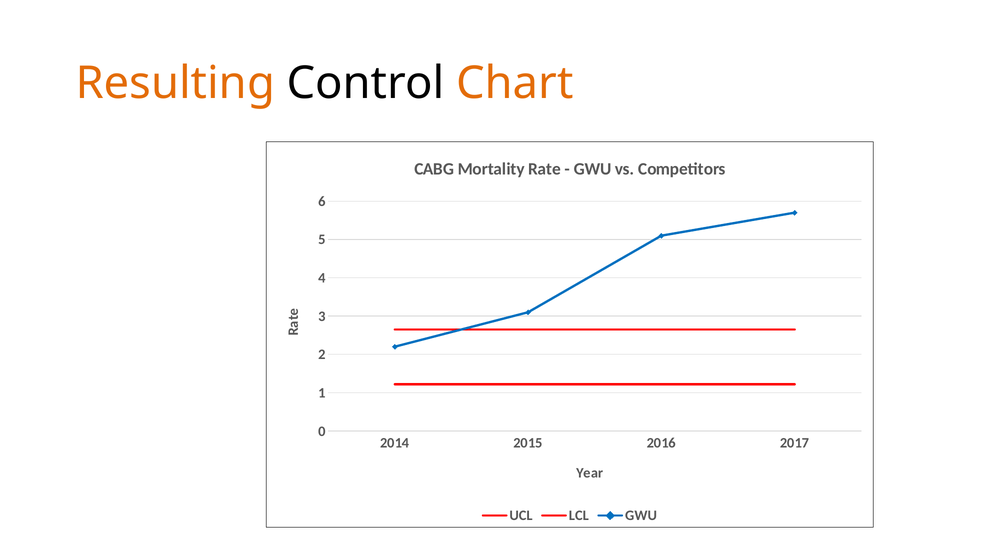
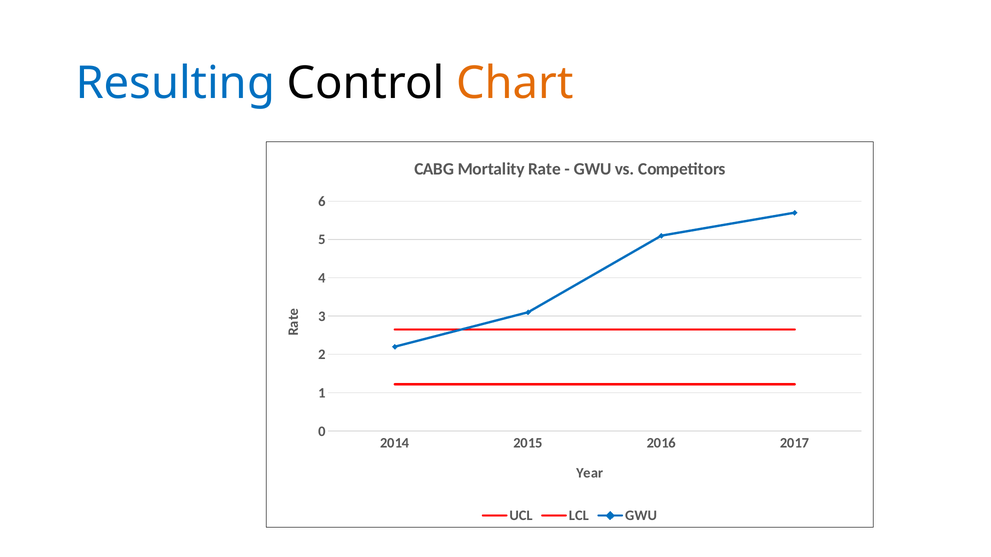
Resulting colour: orange -> blue (175, 83)
